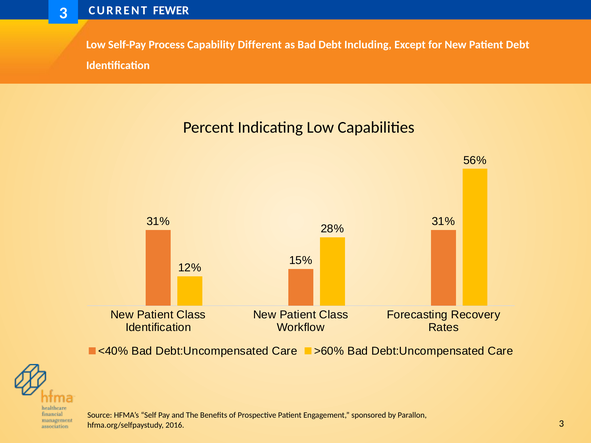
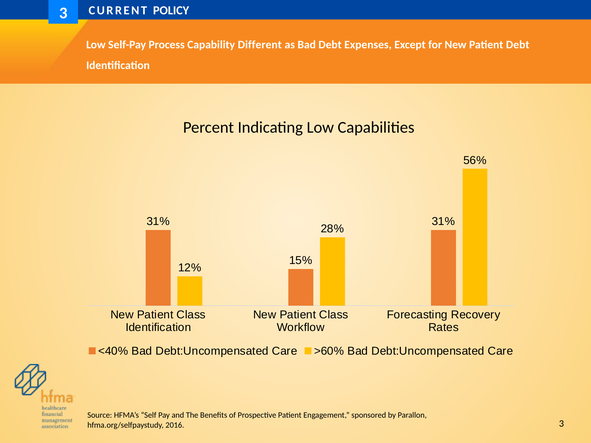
FEWER: FEWER -> POLICY (171, 11)
Including: Including -> Expenses (368, 45)
